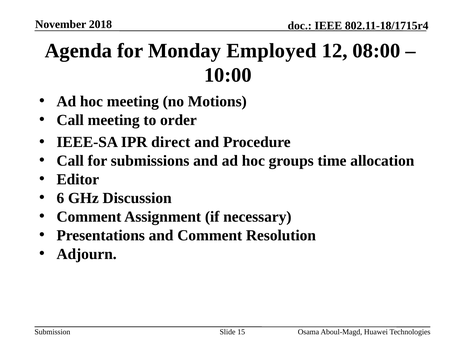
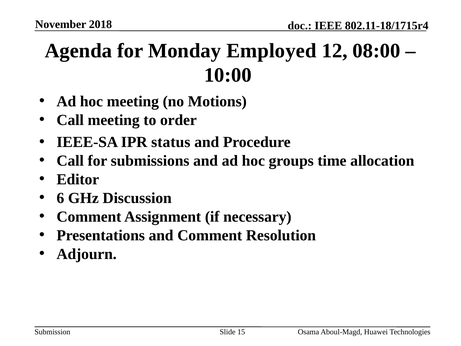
direct: direct -> status (171, 142)
